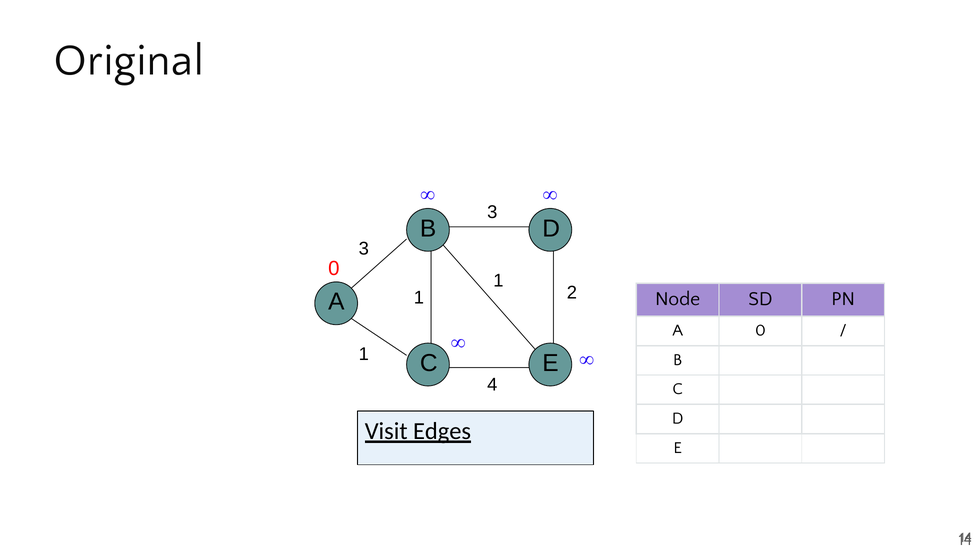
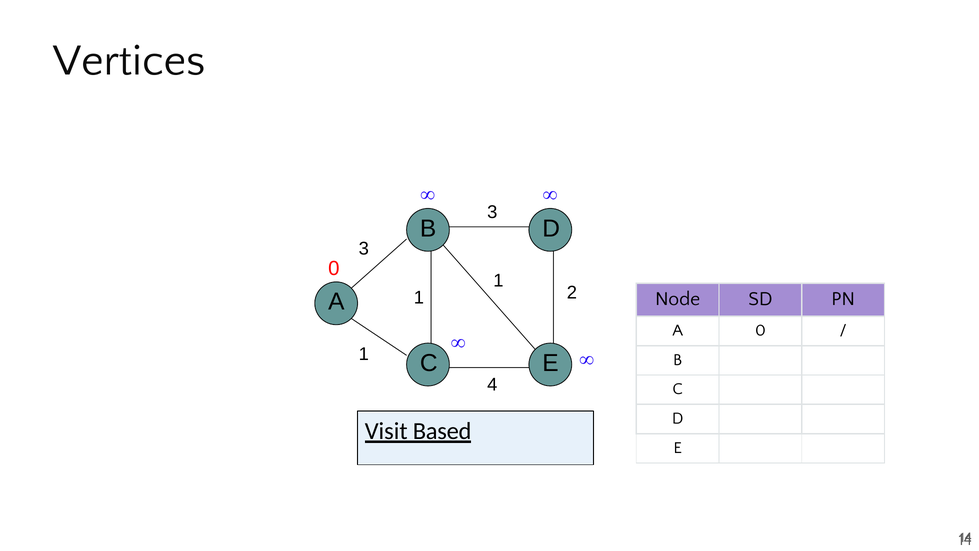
Original: Original -> Vertices (129, 60)
Edges: Edges -> Based (442, 431)
